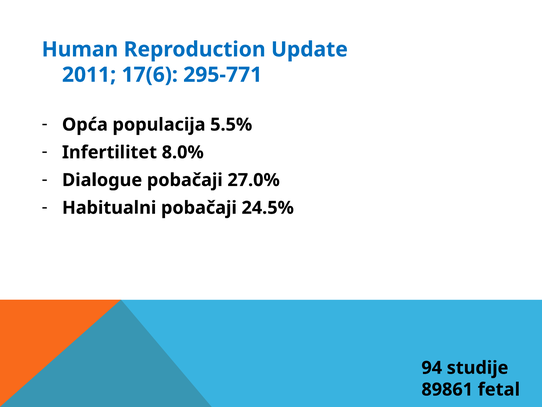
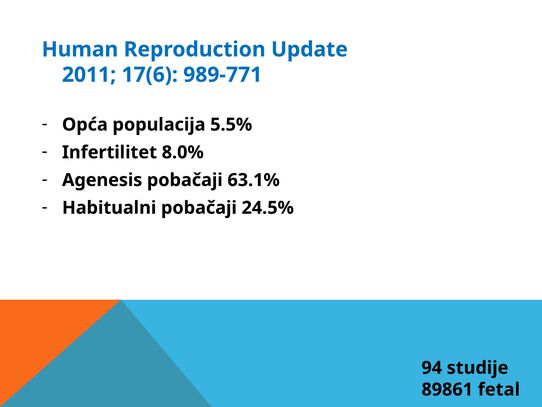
295-771: 295-771 -> 989-771 (223, 75)
Dialogue: Dialogue -> Agenesis (102, 180)
27.0%: 27.0% -> 63.1% (254, 180)
